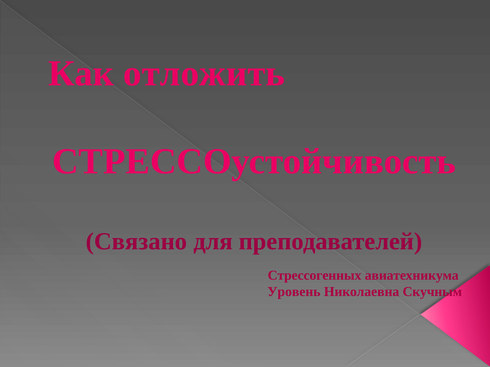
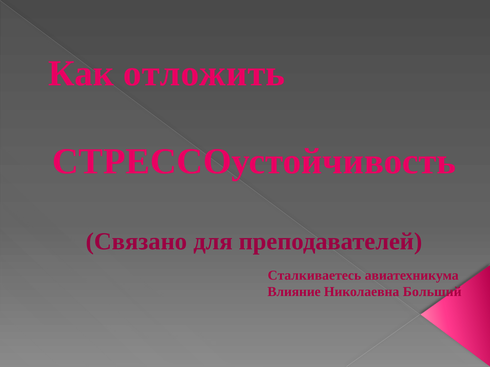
Стрессогенных: Стрессогенных -> Сталкиваетесь (314, 276)
Уровень: Уровень -> Влияние (294, 292)
Скучным: Скучным -> Больший (432, 292)
